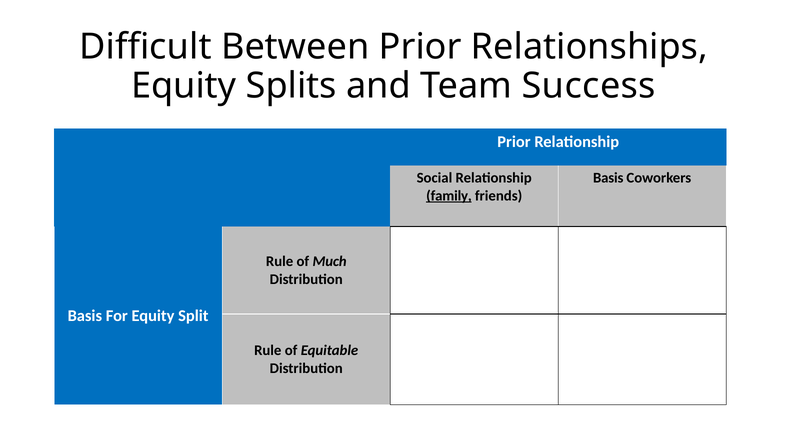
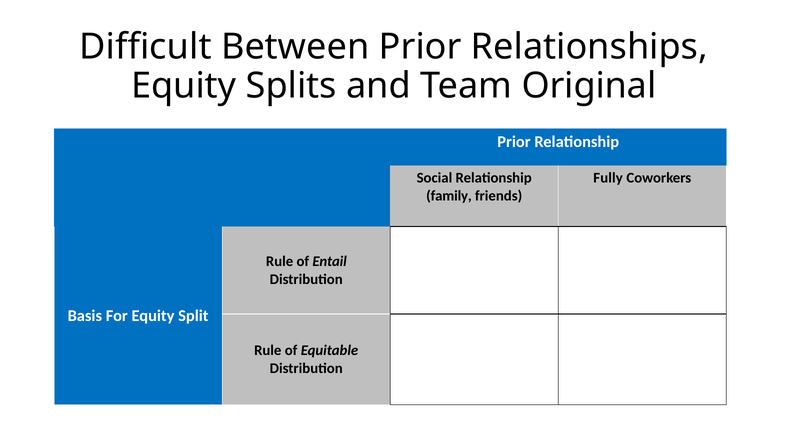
Success: Success -> Original (589, 86)
Basis: Basis -> Fully (608, 178)
family underline: present -> none (449, 196)
Much: Much -> Entail (330, 262)
